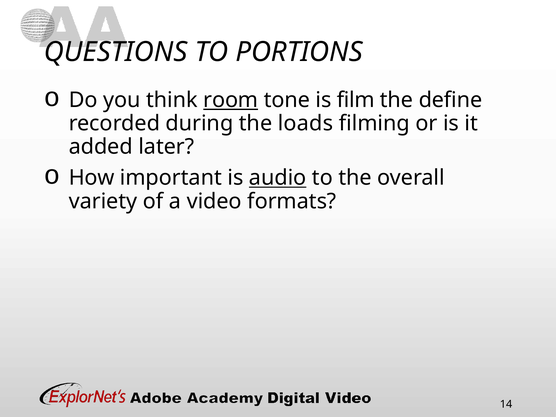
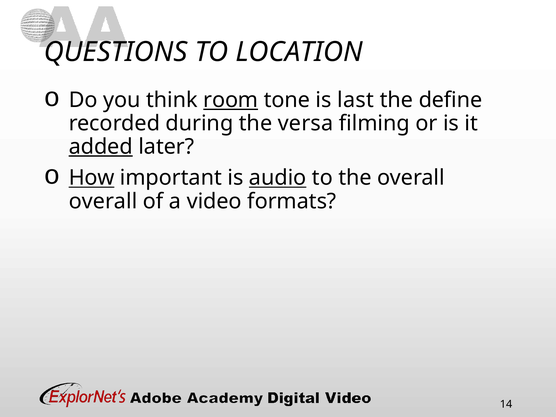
PORTIONS: PORTIONS -> LOCATION (299, 52)
film: film -> last (356, 100)
loads: loads -> versa (305, 123)
added underline: none -> present (101, 147)
How underline: none -> present (92, 178)
variety: variety -> overall (103, 201)
